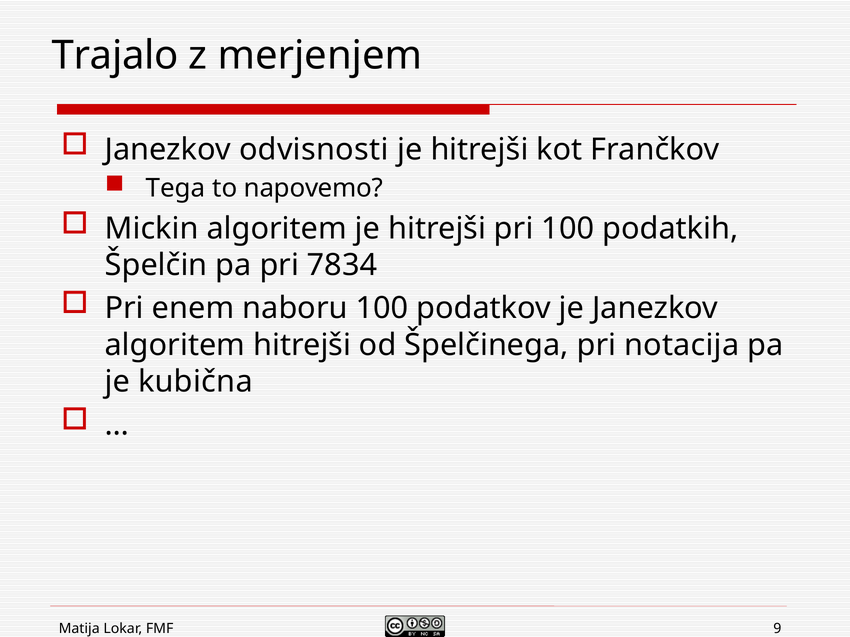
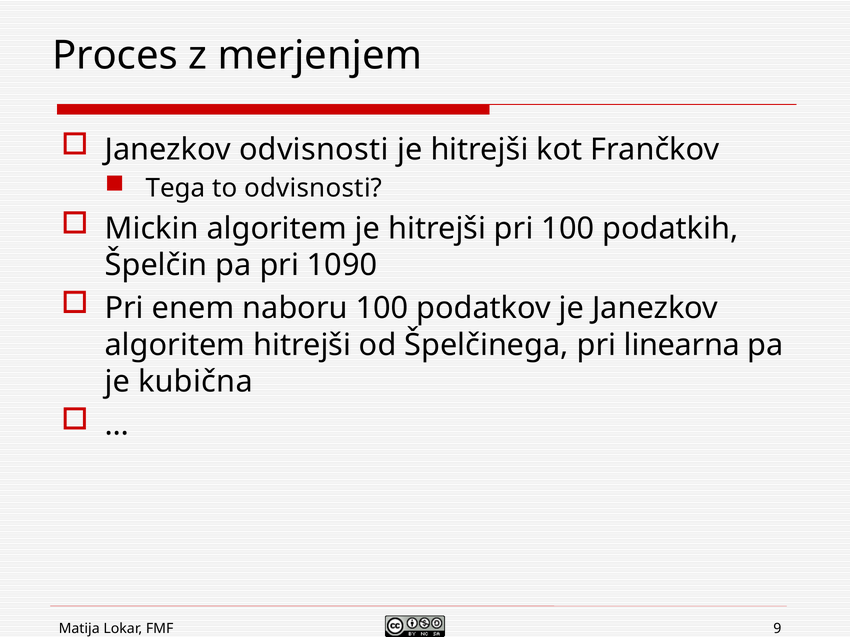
Trajalo: Trajalo -> Proces (115, 56)
to napovemo: napovemo -> odvisnosti (313, 188)
7834: 7834 -> 1090 (342, 266)
notacija: notacija -> linearna (682, 345)
